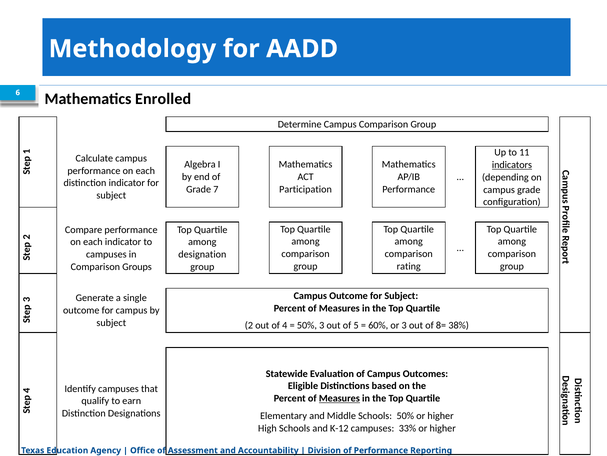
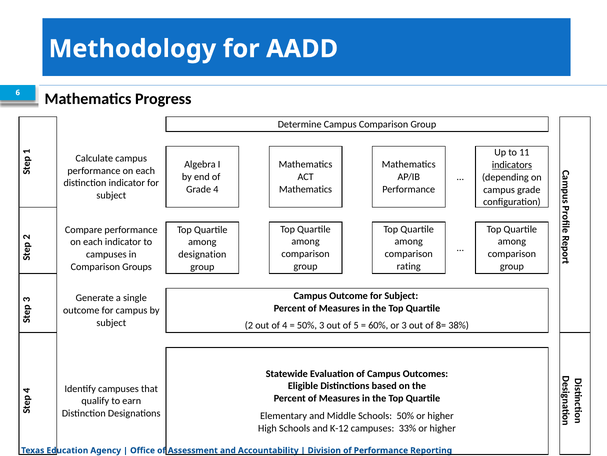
Enrolled: Enrolled -> Progress (163, 99)
Grade 7: 7 -> 4 (216, 189)
Participation: Participation -> Mathematics (306, 189)
Measures underline: present -> none (339, 398)
